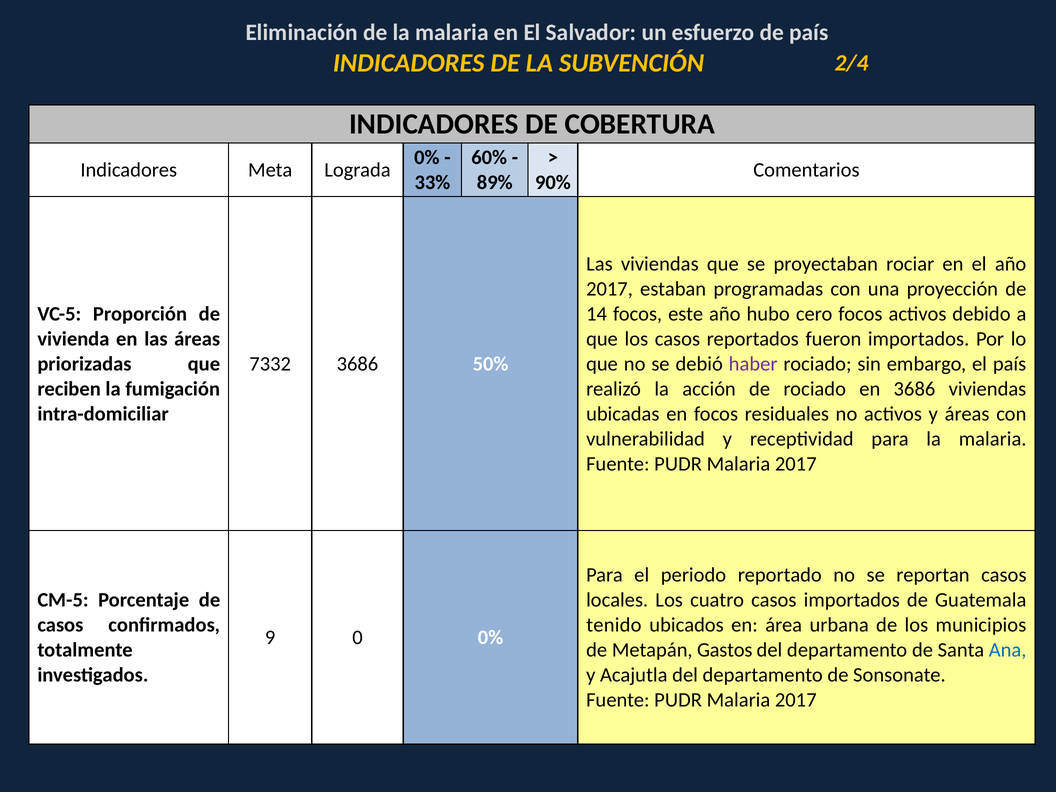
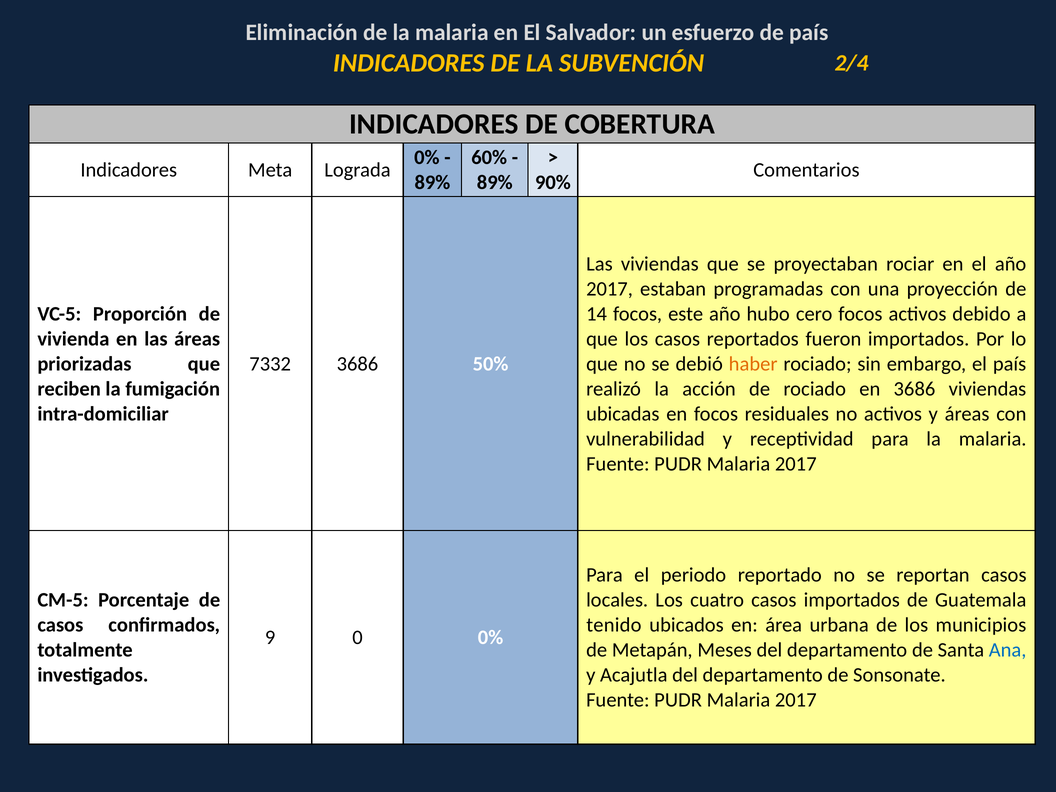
33%: 33% -> 89% (432, 183)
haber colour: purple -> orange (753, 364)
Gastos: Gastos -> Meses (725, 650)
